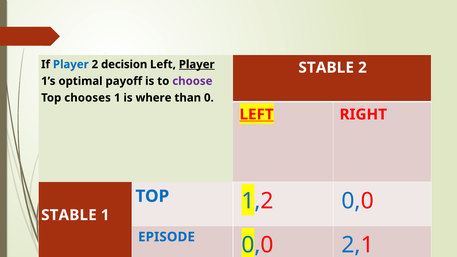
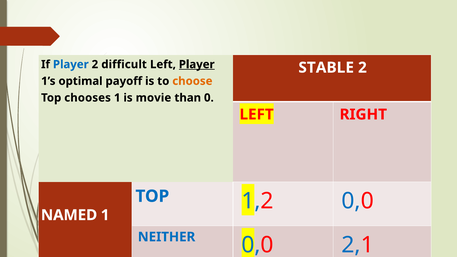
decision: decision -> difficult (124, 64)
choose colour: purple -> orange (192, 81)
where: where -> movie (153, 98)
LEFT underline: present -> none (257, 114)
STABLE: STABLE -> NAMED (69, 215)
EPISODE: EPISODE -> NEITHER (167, 237)
